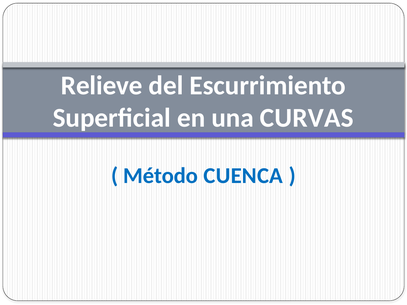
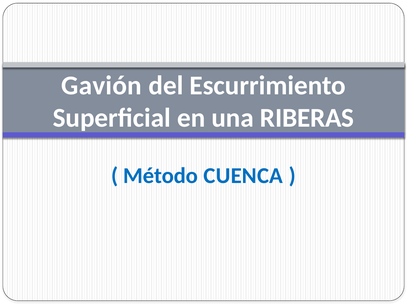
Relieve: Relieve -> Gavión (102, 86)
CURVAS: CURVAS -> RIBERAS (307, 118)
